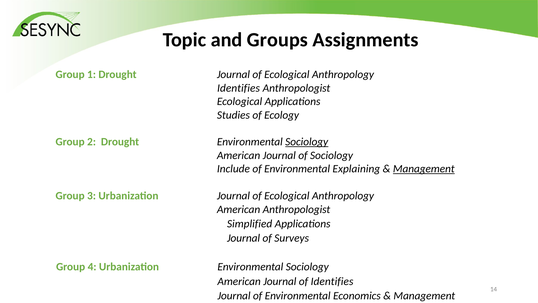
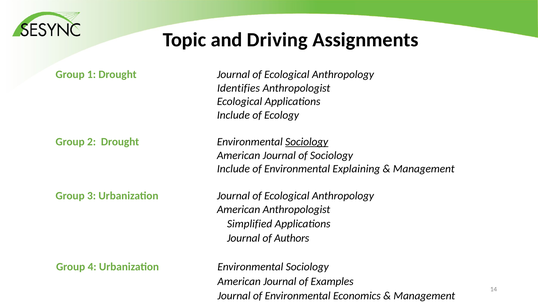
Groups: Groups -> Driving (277, 40)
Studies: Studies -> Include (233, 115)
Management underline: present -> none (424, 169)
Surveys: Surveys -> Authors (292, 238)
of Identifies: Identifies -> Examples (332, 281)
